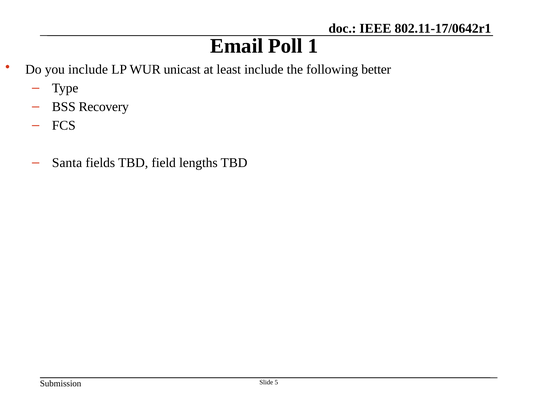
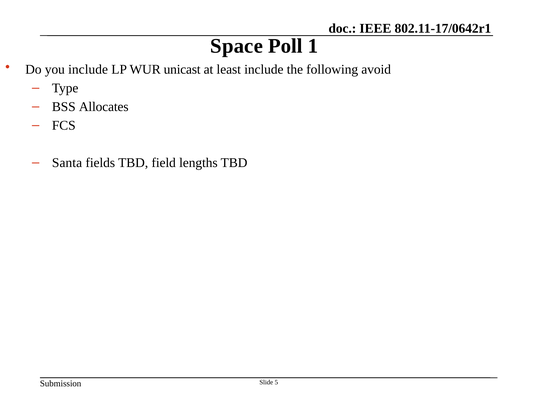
Email: Email -> Space (237, 46)
better: better -> avoid (376, 69)
Recovery: Recovery -> Allocates (104, 107)
